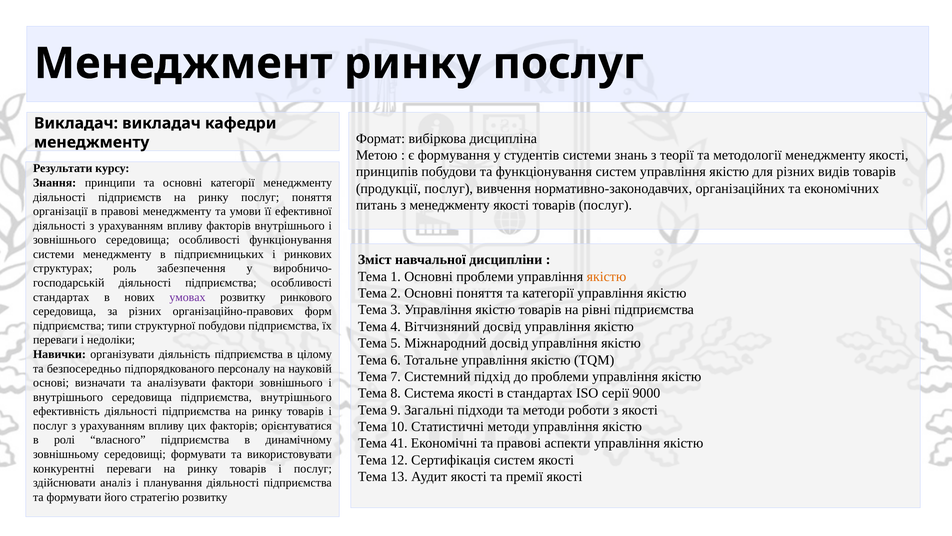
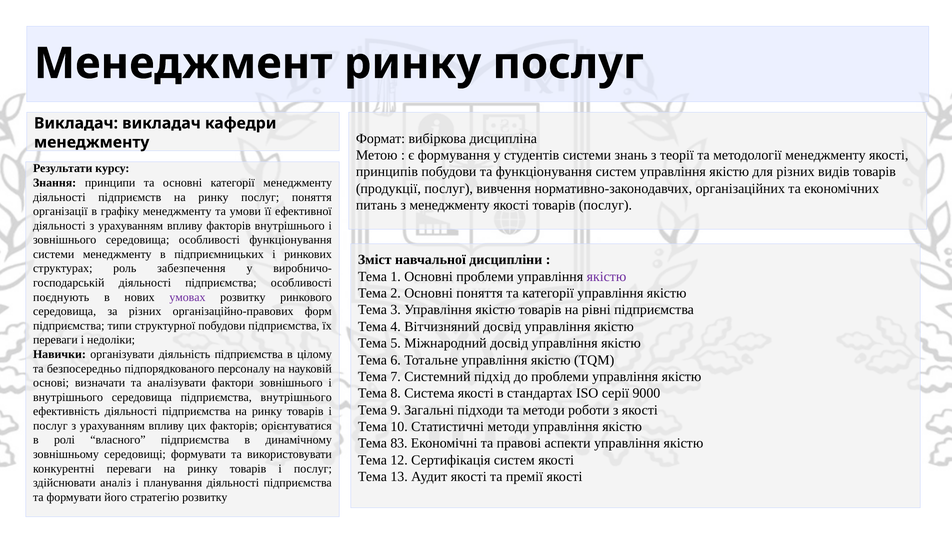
в правові: правові -> графіку (120, 211)
якістю colour: orange -> purple (607, 276)
стандартах: стандартах -> поєднують (61, 297)
41: 41 -> 83 (399, 443)
